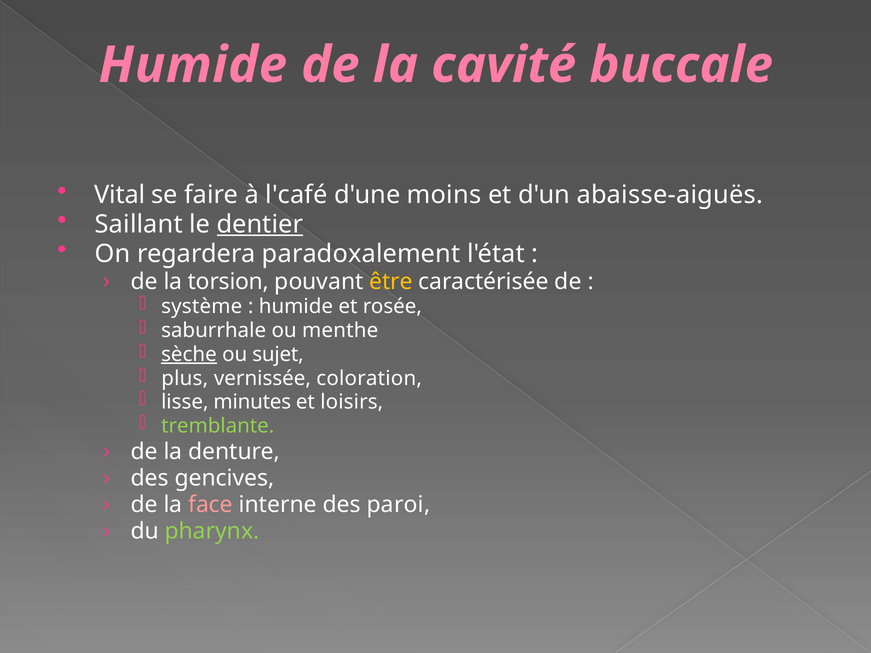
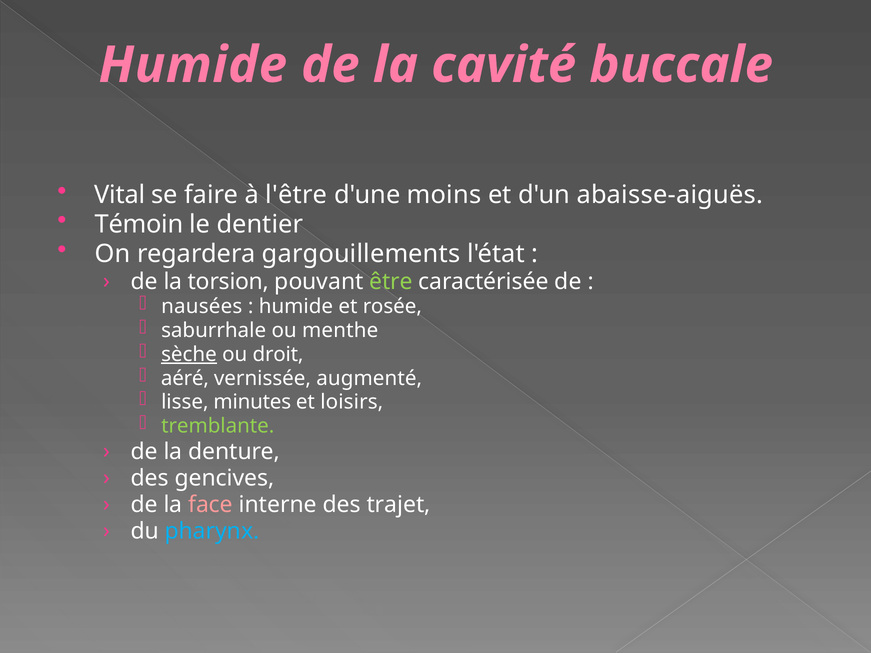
l'café: l'café -> l'être (296, 195)
Saillant: Saillant -> Témoin (139, 224)
dentier underline: present -> none (260, 224)
paradoxalement: paradoxalement -> gargouillements (361, 254)
être colour: yellow -> light green (391, 282)
système: système -> nausées (202, 307)
sujet: sujet -> droit (278, 355)
plus: plus -> aéré (185, 378)
coloration: coloration -> augmenté (369, 378)
paroi: paroi -> trajet (399, 505)
pharynx colour: light green -> light blue (212, 531)
